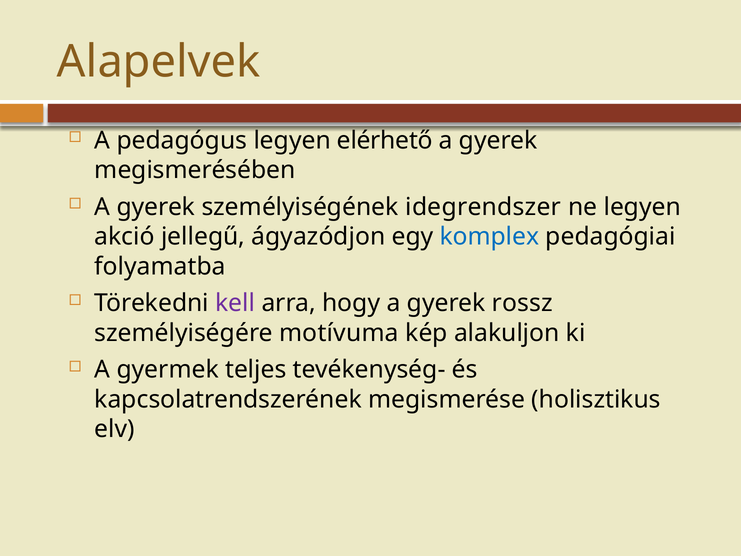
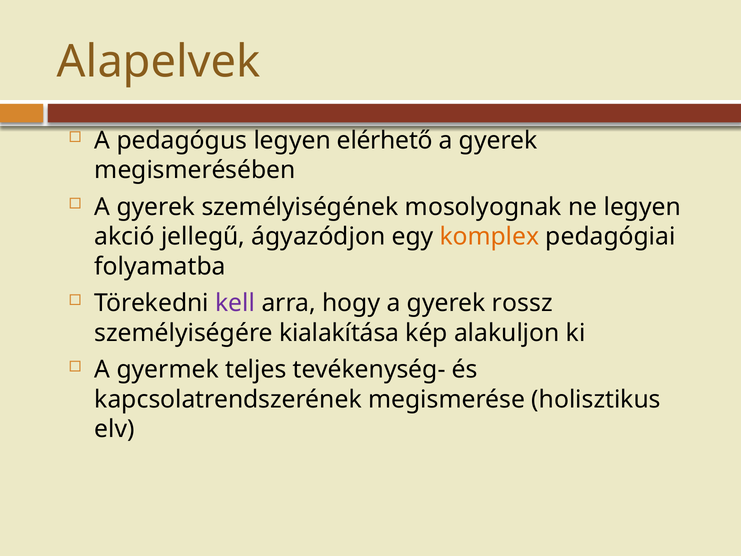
idegrendszer: idegrendszer -> mosolyognak (483, 207)
komplex colour: blue -> orange (489, 237)
motívuma: motívuma -> kialakítása (339, 333)
